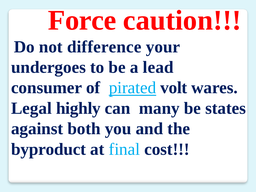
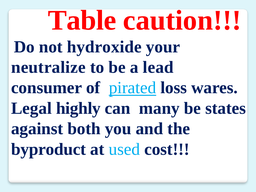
Force: Force -> Table (82, 20)
difference: difference -> hydroxide (104, 47)
undergoes: undergoes -> neutralize (48, 67)
volt: volt -> loss (174, 88)
final: final -> used (124, 149)
